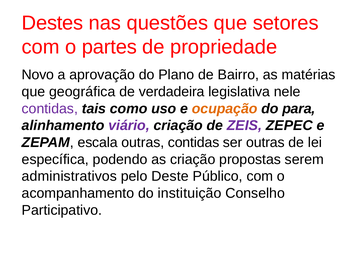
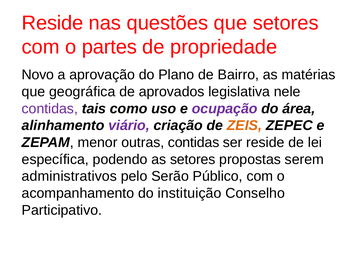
Destes: Destes -> Reside (52, 23)
verdadeira: verdadeira -> aprovados (172, 91)
ocupação colour: orange -> purple (225, 108)
para: para -> área (299, 108)
ZEIS colour: purple -> orange (244, 125)
escala: escala -> menor (98, 142)
ser outras: outras -> reside (265, 142)
as criação: criação -> setores (193, 159)
Deste: Deste -> Serão (170, 176)
